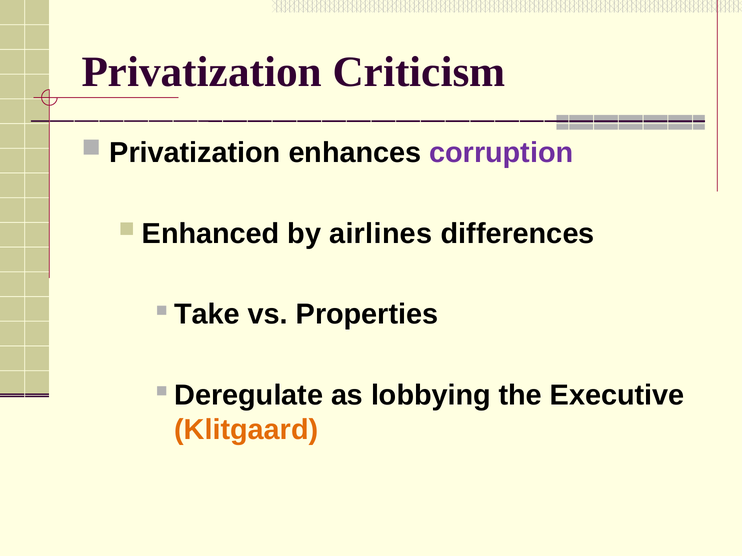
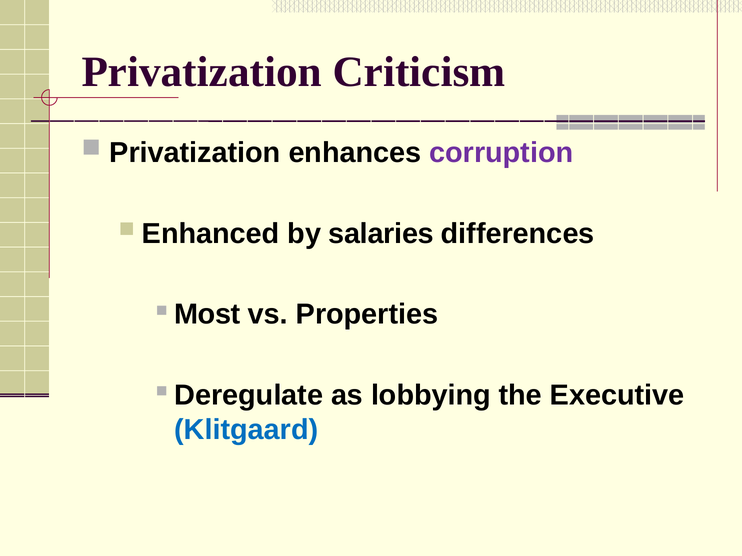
airlines: airlines -> salaries (381, 234)
Take: Take -> Most (207, 315)
Klitgaard colour: orange -> blue (246, 430)
